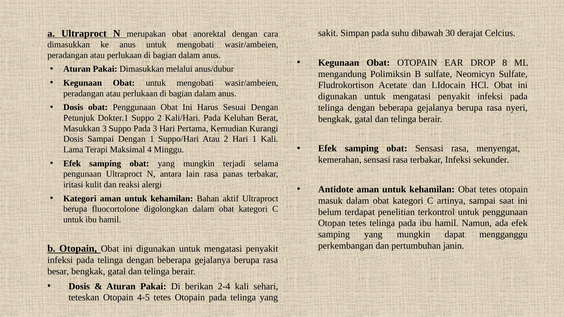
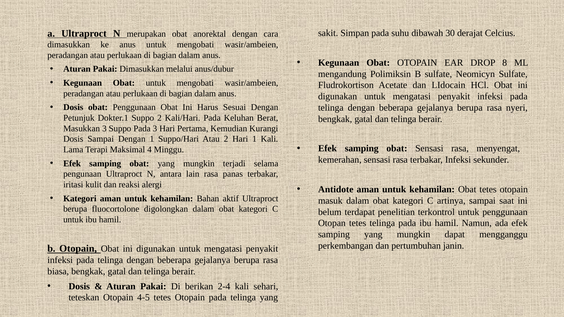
besar: besar -> biasa (58, 272)
